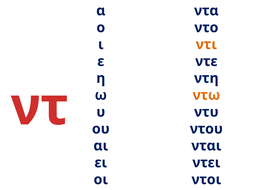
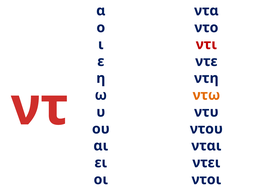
ντι colour: orange -> red (206, 44)
